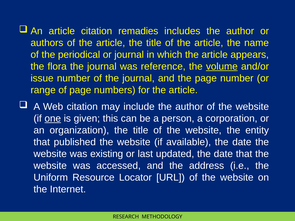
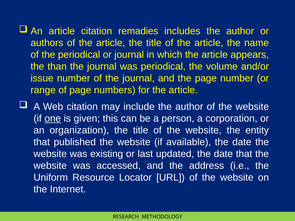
flora: flora -> than (57, 66)
was reference: reference -> periodical (163, 66)
volume underline: present -> none (222, 66)
